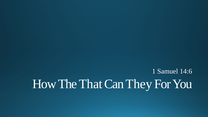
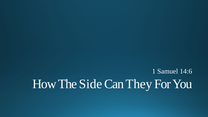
That: That -> Side (91, 84)
